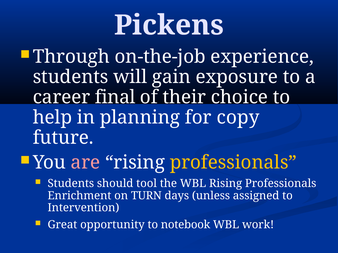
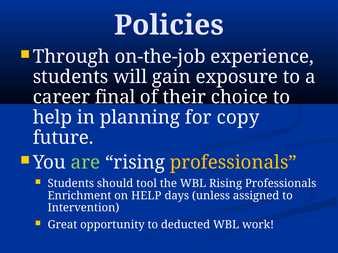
Pickens: Pickens -> Policies (169, 25)
are colour: pink -> light green (85, 163)
on TURN: TURN -> HELP (146, 196)
notebook: notebook -> deducted (186, 225)
